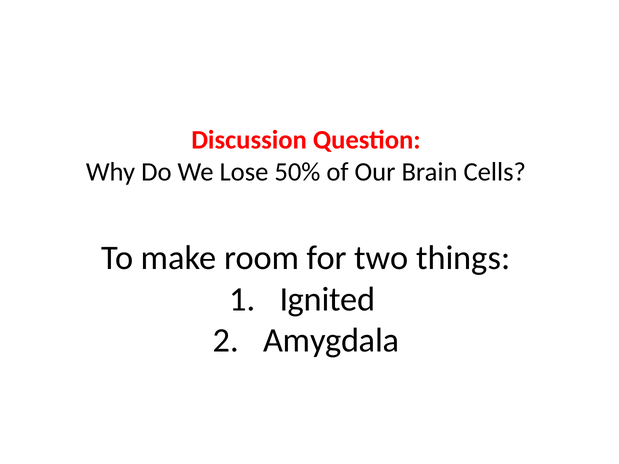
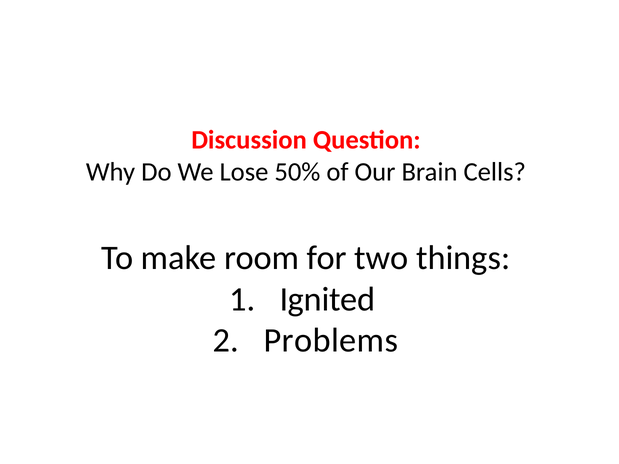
Amygdala: Amygdala -> Problems (331, 341)
